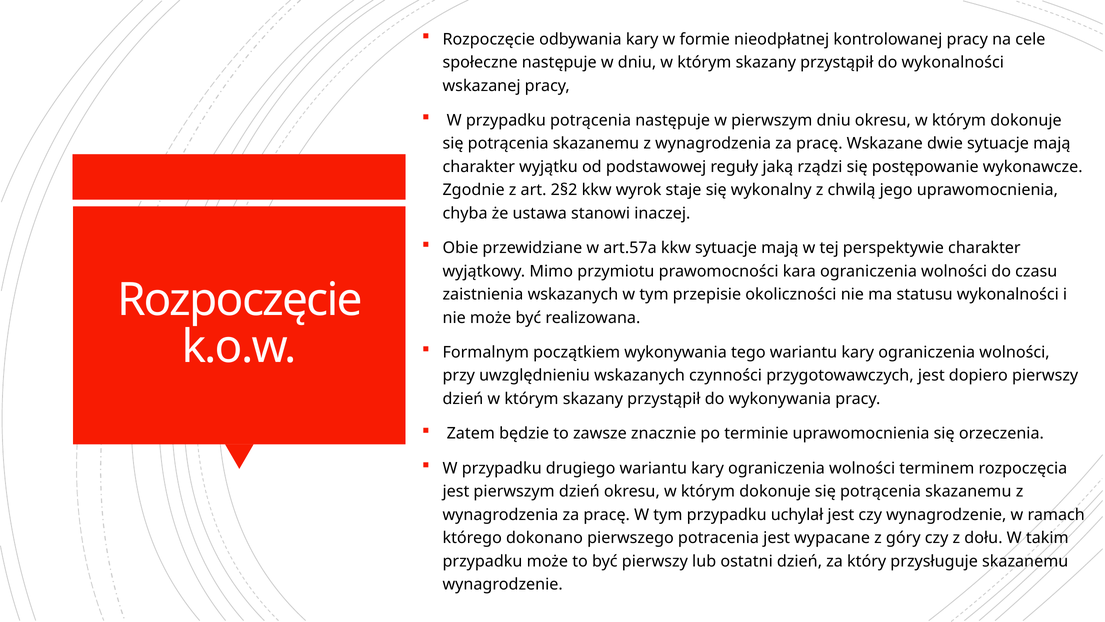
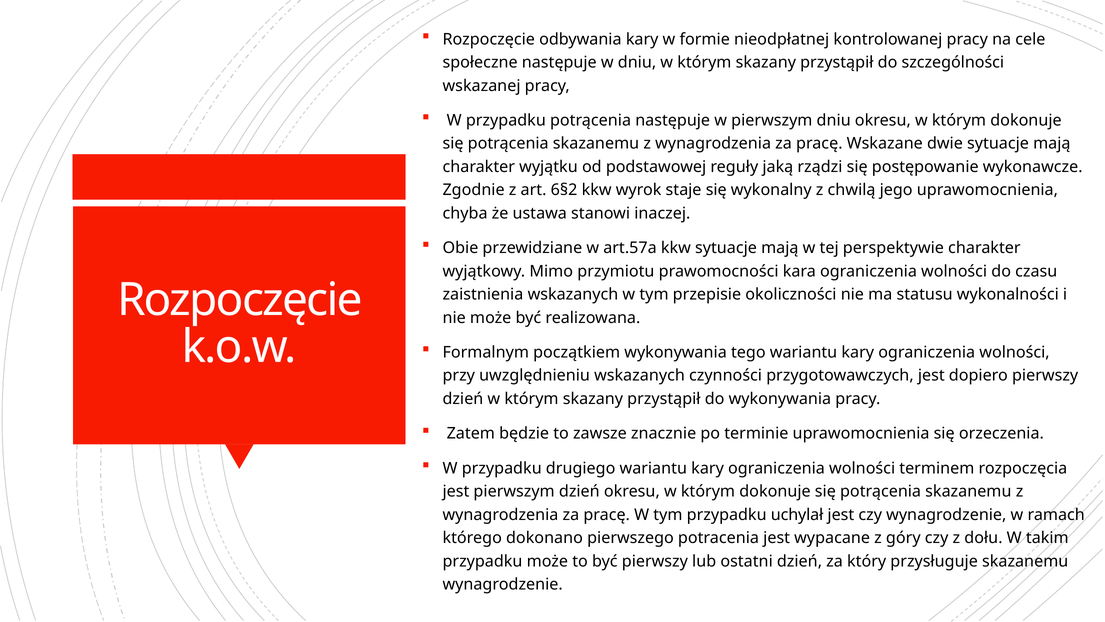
do wykonalności: wykonalności -> szczególności (953, 62)
2§2: 2§2 -> 6§2 (564, 190)
